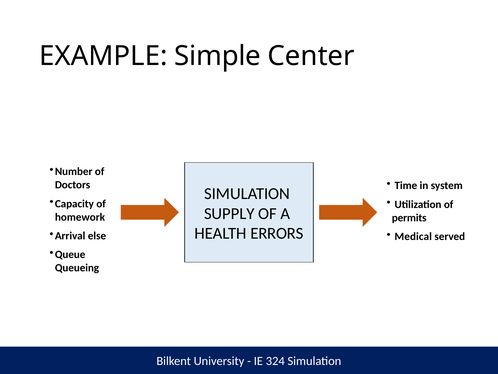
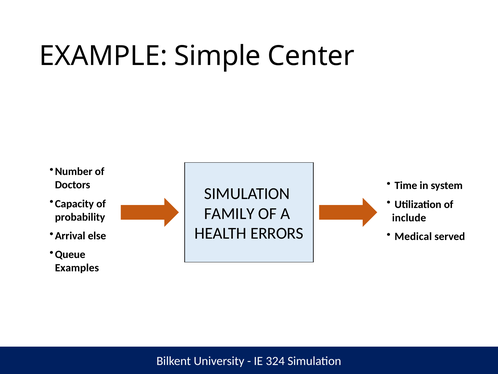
SUPPLY: SUPPLY -> FAMILY (229, 213)
homework: homework -> probability (80, 217)
permits: permits -> include (409, 217)
Queueing: Queueing -> Examples (77, 268)
